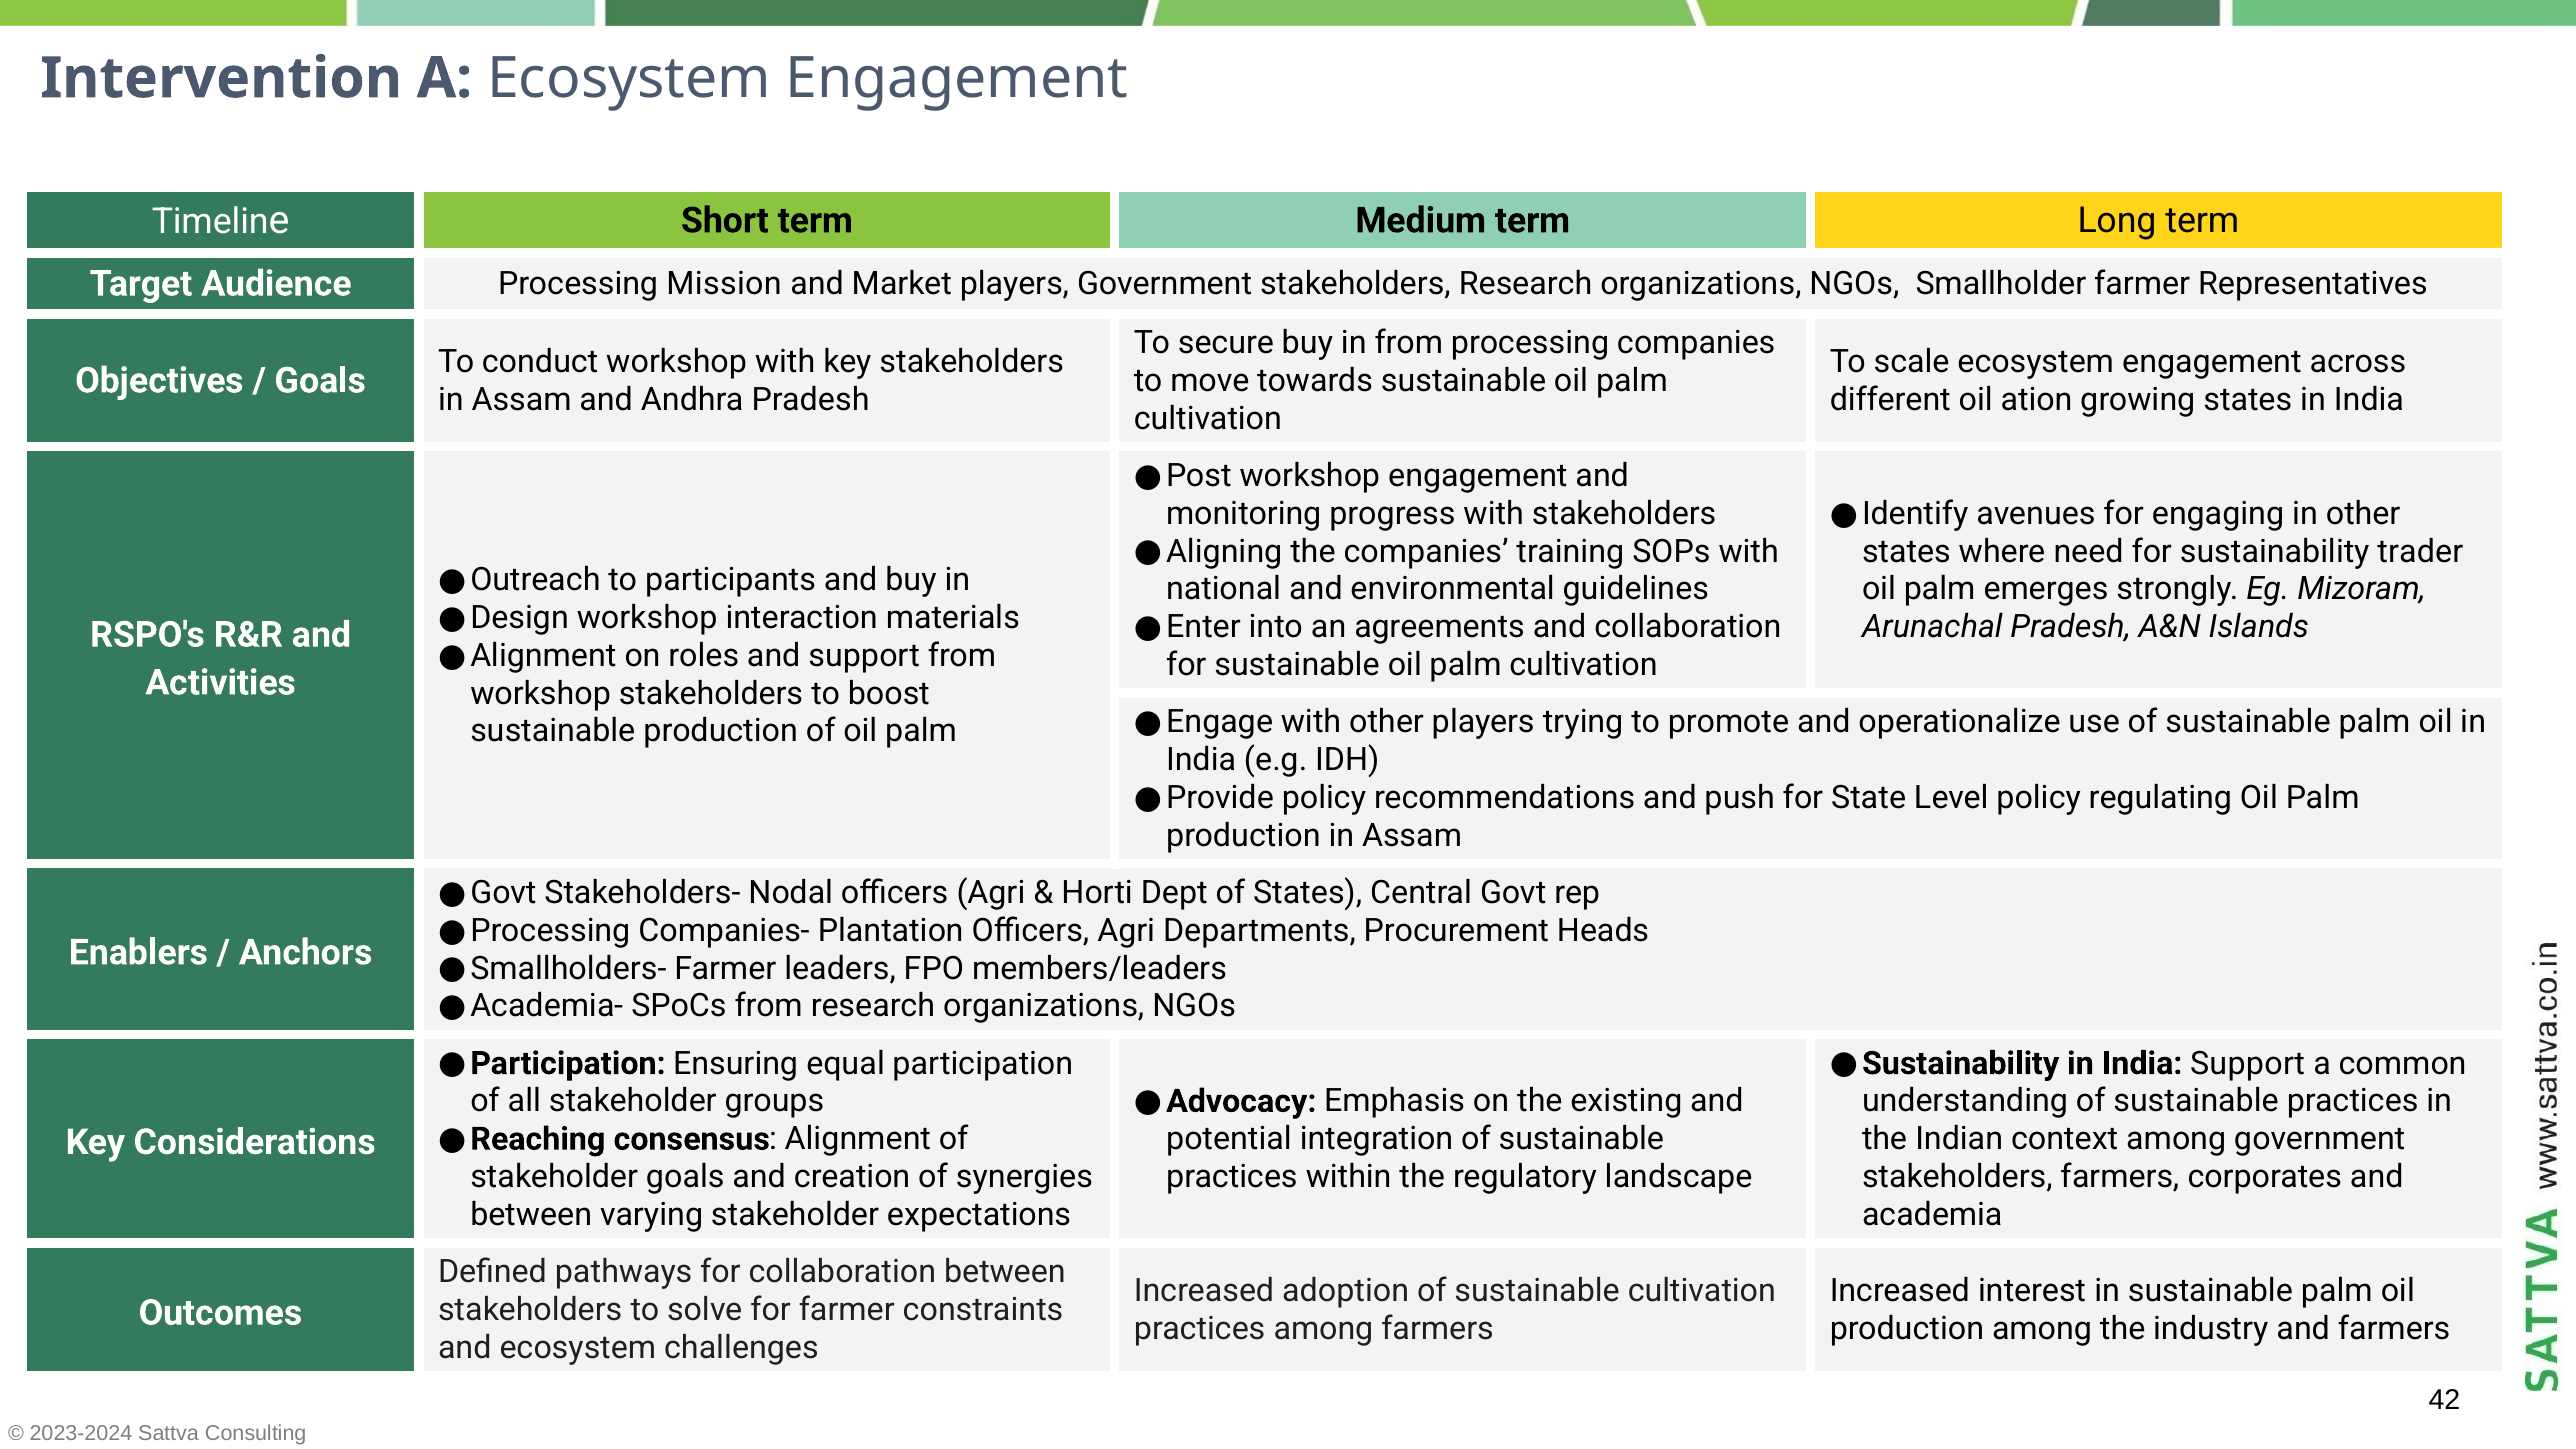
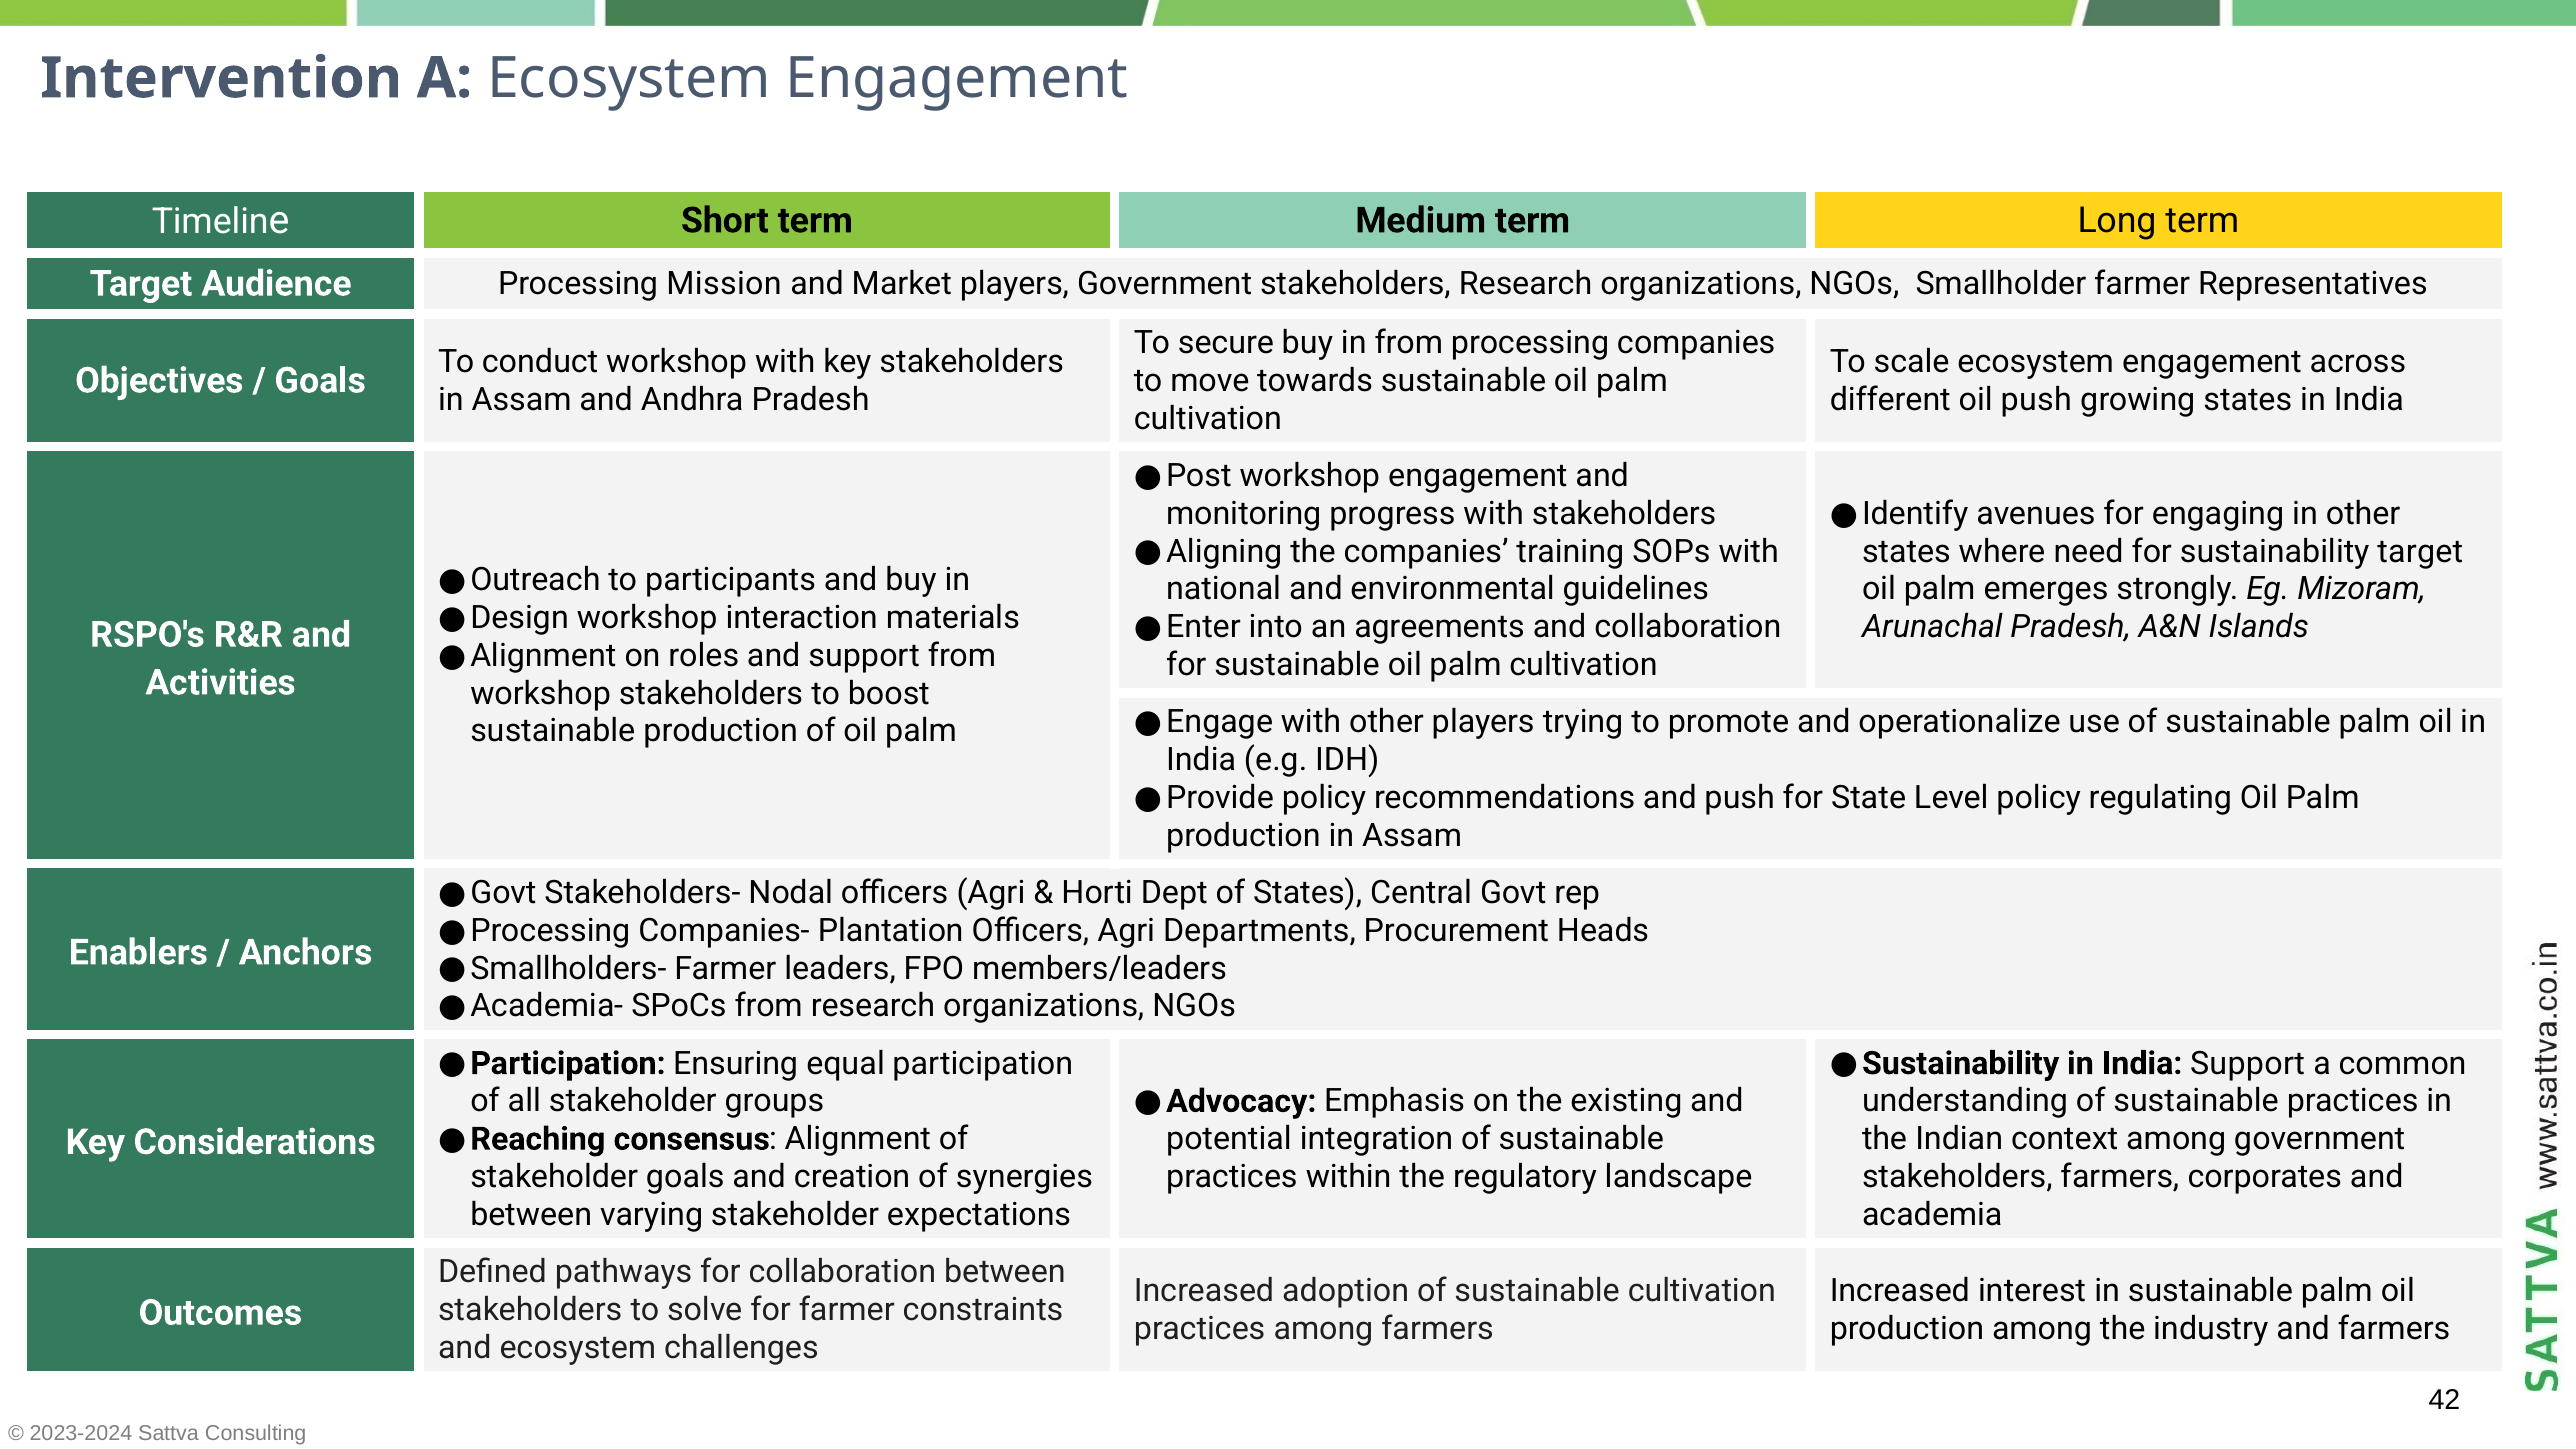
oil ation: ation -> push (2036, 400)
sustainability trader: trader -> target (2420, 551)
